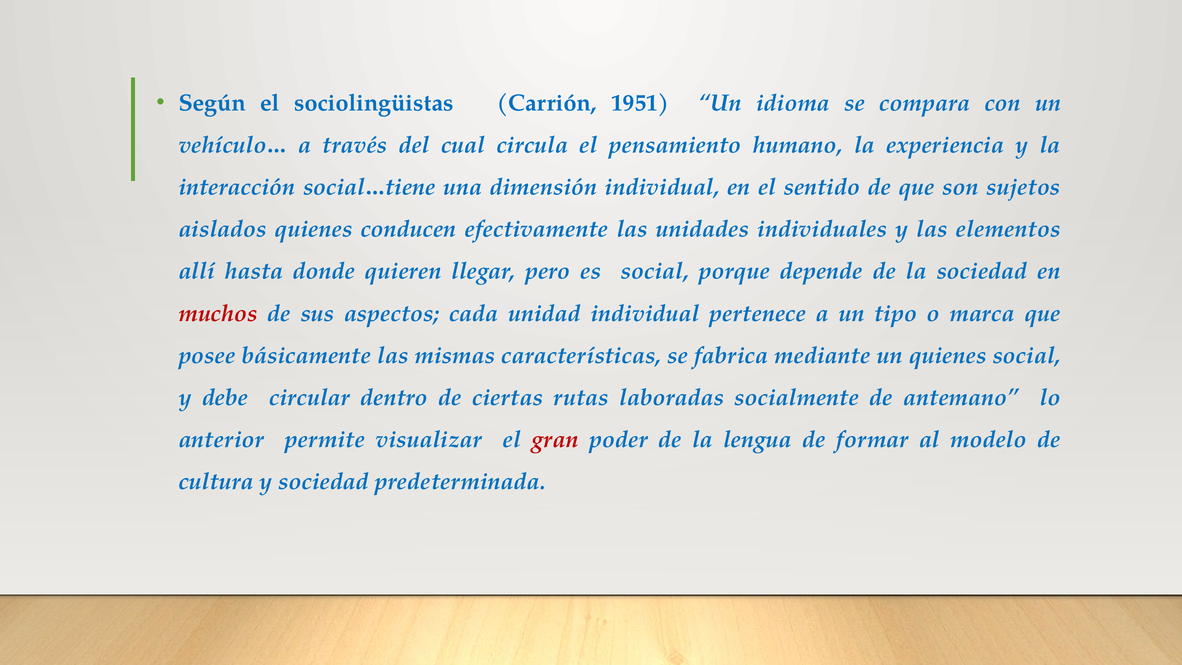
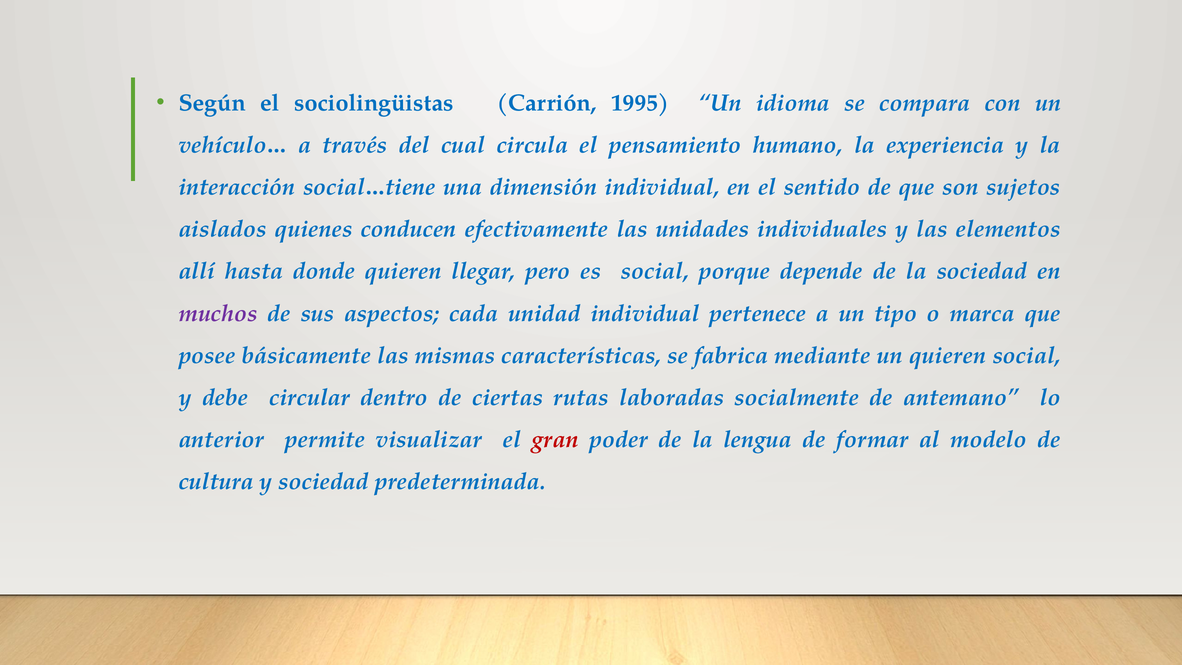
1951: 1951 -> 1995 (640, 103)
muchos colour: red -> purple (218, 313)
un quienes: quienes -> quieren (948, 355)
